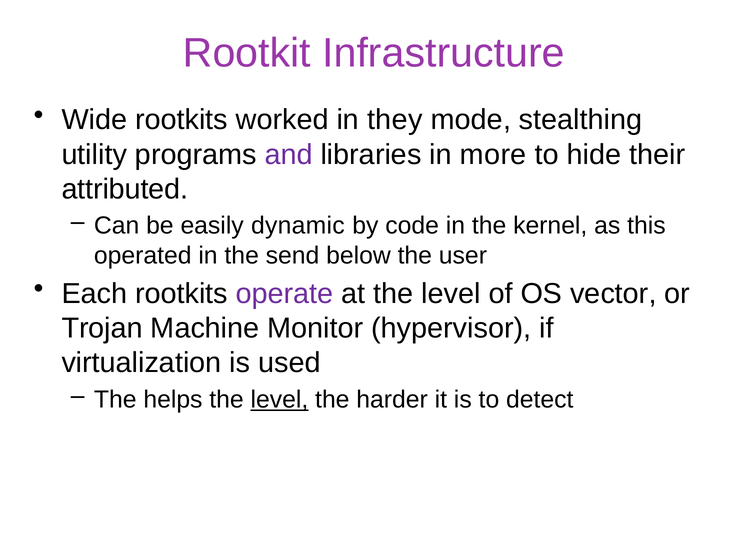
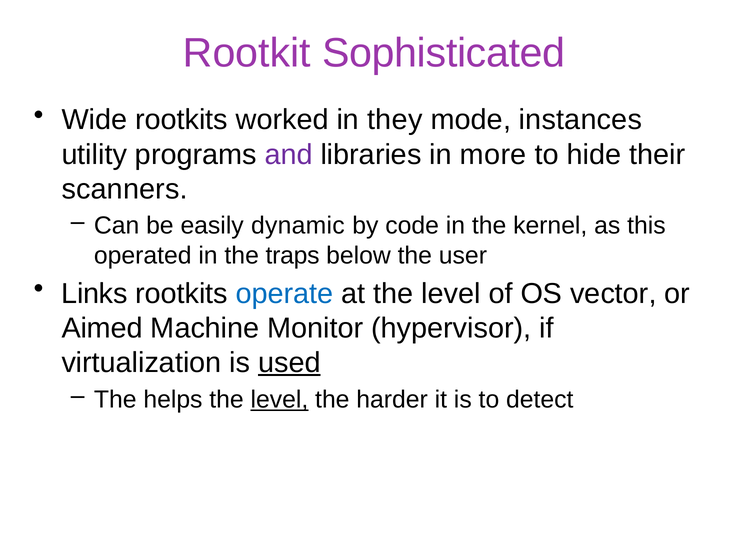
Infrastructure: Infrastructure -> Sophisticated (444, 53)
stealthing: stealthing -> instances (580, 120)
attributed: attributed -> scanners (125, 189)
send: send -> traps (293, 256)
Each: Each -> Links (94, 294)
operate colour: purple -> blue (285, 294)
Trojan: Trojan -> Aimed (102, 328)
used underline: none -> present (289, 363)
